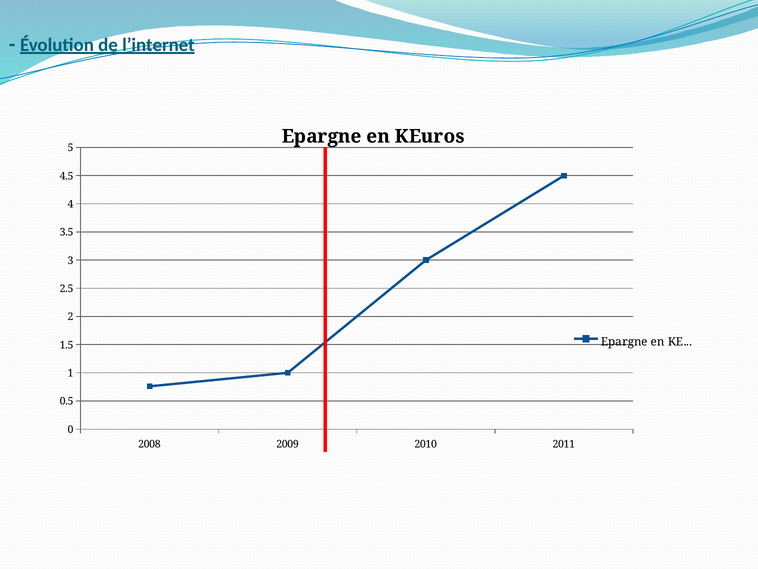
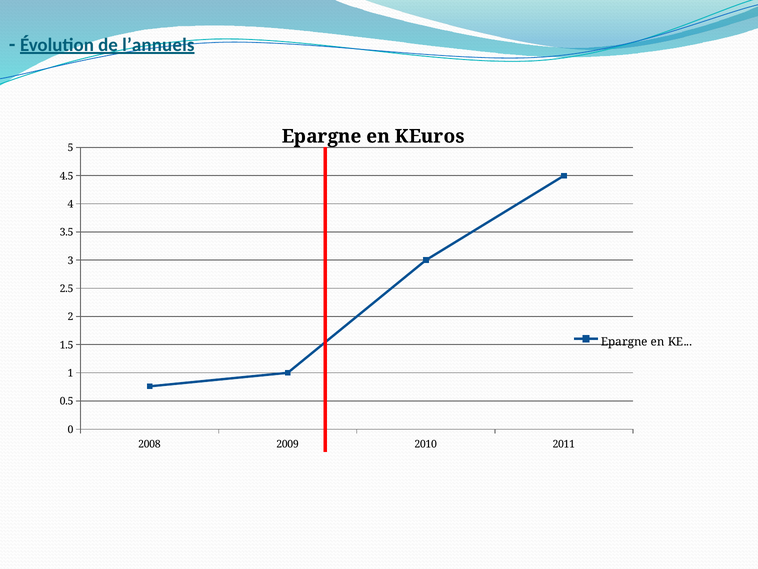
l’internet: l’internet -> l’annuels (158, 45)
